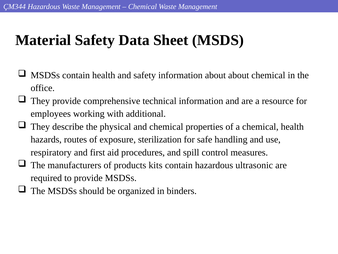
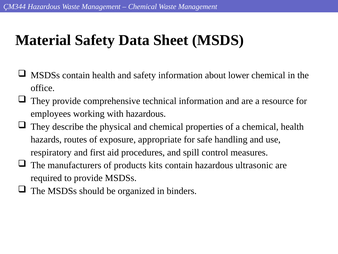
about about: about -> lower (239, 75)
with additional: additional -> hazardous (146, 114)
sterilization: sterilization -> appropriate (160, 139)
